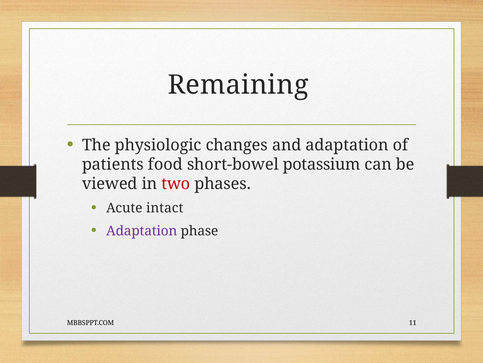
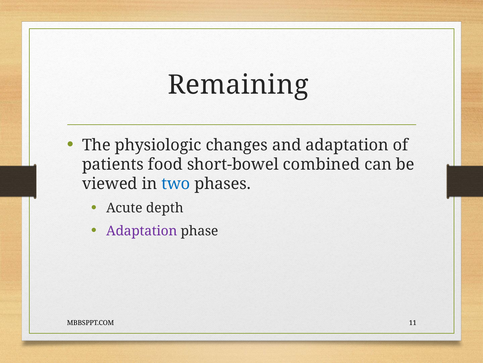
potassium: potassium -> combined (322, 164)
two colour: red -> blue (176, 183)
intact: intact -> depth (165, 208)
